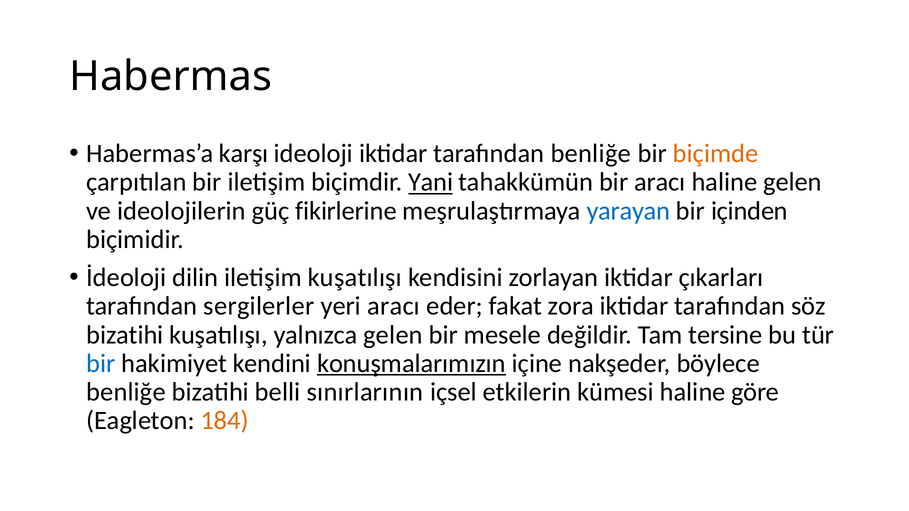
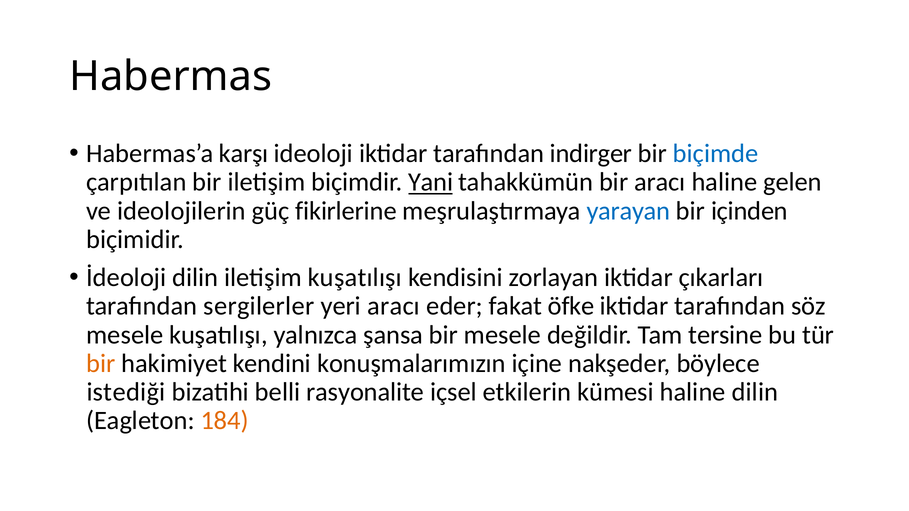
tarafından benliğe: benliğe -> indirger (591, 154)
biçimde colour: orange -> blue (716, 154)
zora: zora -> öfke (571, 306)
bizatihi: bizatihi -> mesele (125, 335)
yalnızca gelen: gelen -> şansa (393, 335)
bir colour: blue -> orange (101, 364)
konuşmalarımızın underline: present -> none (411, 364)
benliğe: benliğe -> istediği (126, 392)
sınırlarının: sınırlarının -> rasyonalite (365, 392)
haline göre: göre -> dilin (755, 392)
